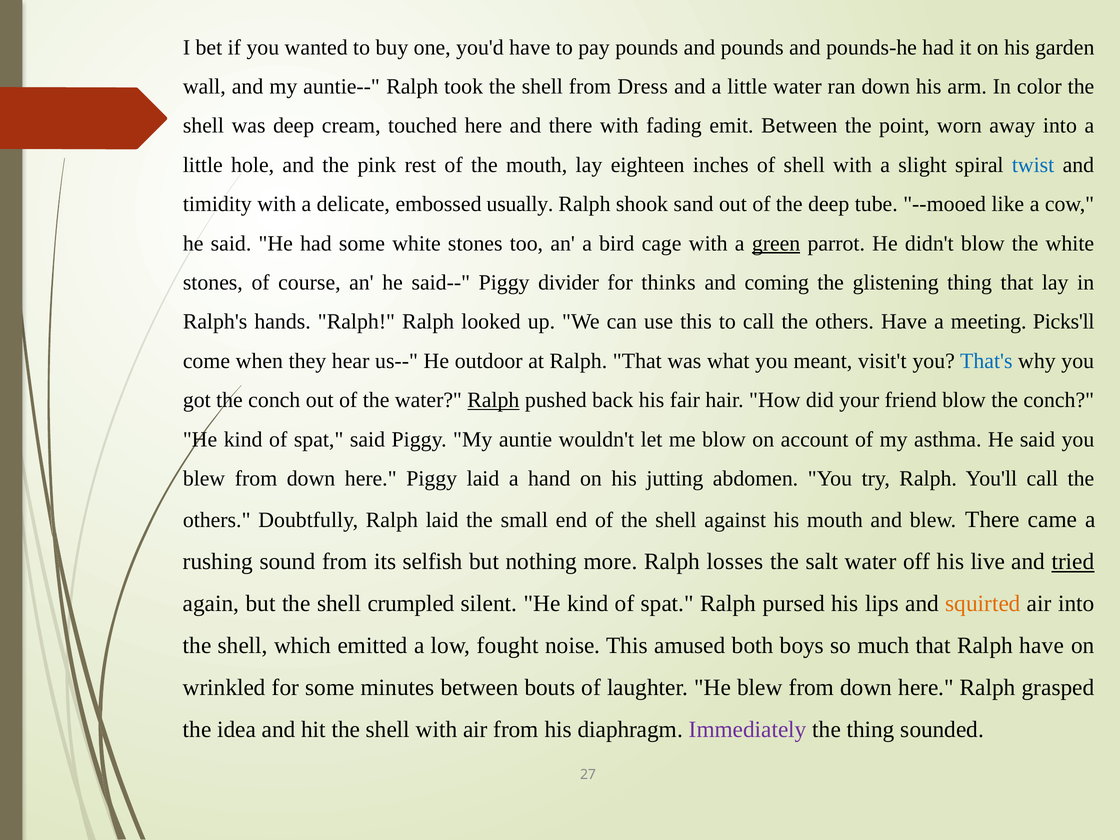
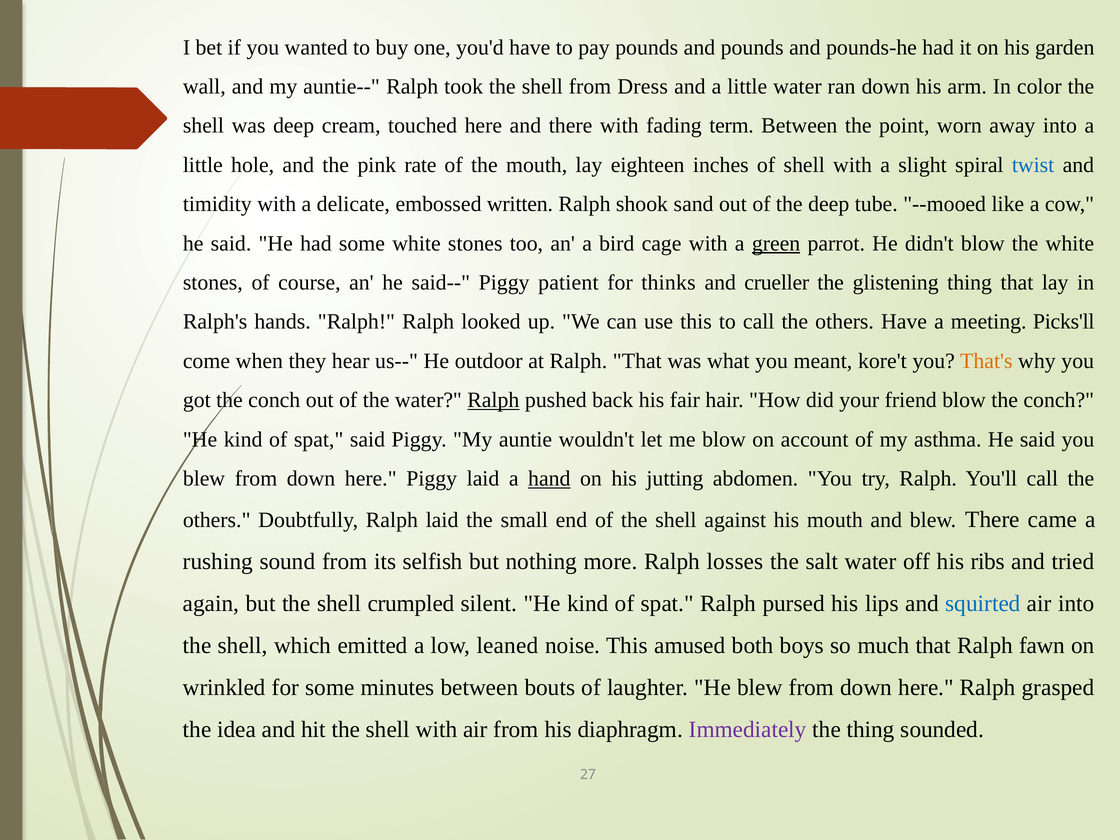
emit: emit -> term (732, 126)
rest: rest -> rate (420, 165)
usually: usually -> written (520, 204)
divider: divider -> patient (568, 283)
coming: coming -> crueller (777, 283)
visit't: visit't -> kore't (882, 361)
That's colour: blue -> orange (986, 361)
hand underline: none -> present (549, 479)
live: live -> ribs (988, 562)
tried underline: present -> none (1073, 562)
squirted colour: orange -> blue (983, 604)
fought: fought -> leaned (508, 646)
Ralph have: have -> fawn (1042, 646)
